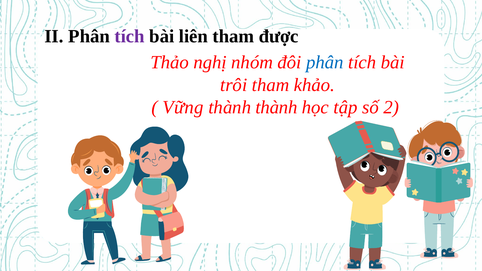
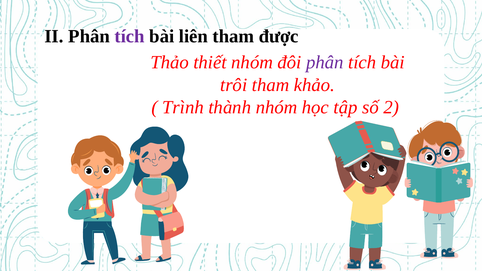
nghị: nghị -> thiết (210, 62)
phân colour: blue -> purple (325, 62)
Vững: Vững -> Trình (183, 107)
thành thành: thành -> nhóm (276, 107)
